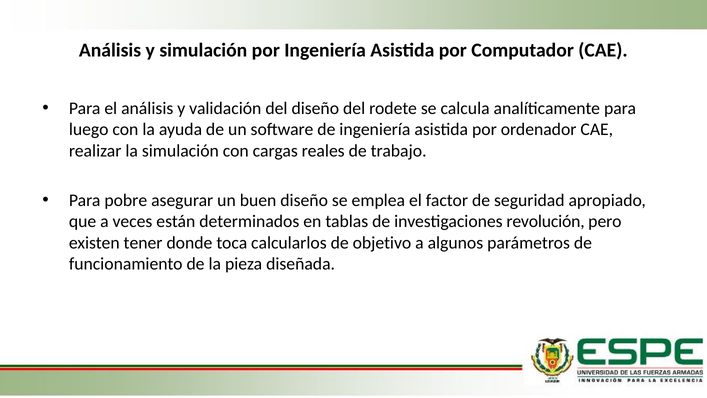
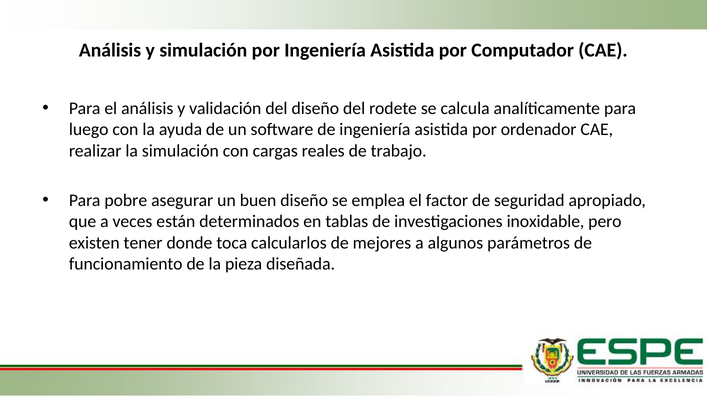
revolución: revolución -> inoxidable (546, 221)
objetivo: objetivo -> mejores (382, 243)
